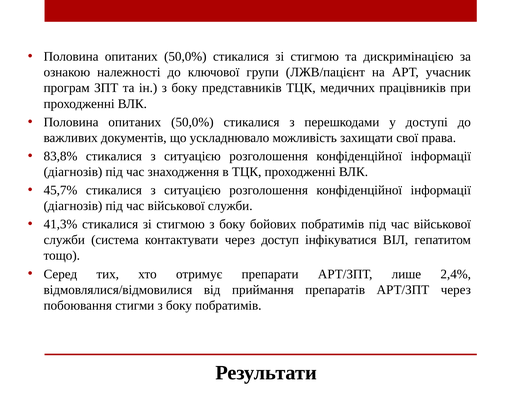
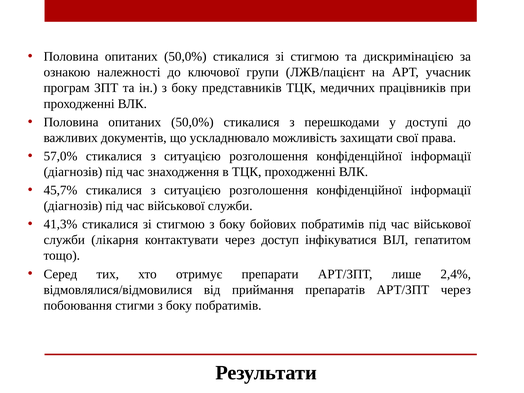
83,8%: 83,8% -> 57,0% (61, 156)
система: система -> лікарня (115, 240)
